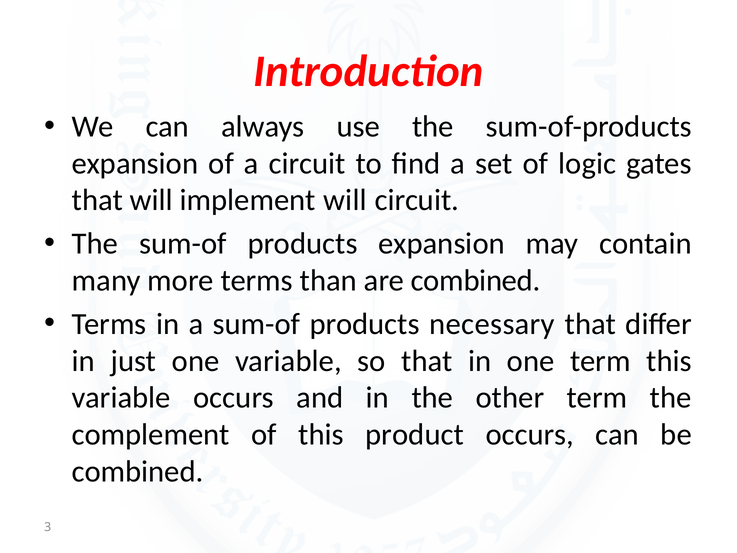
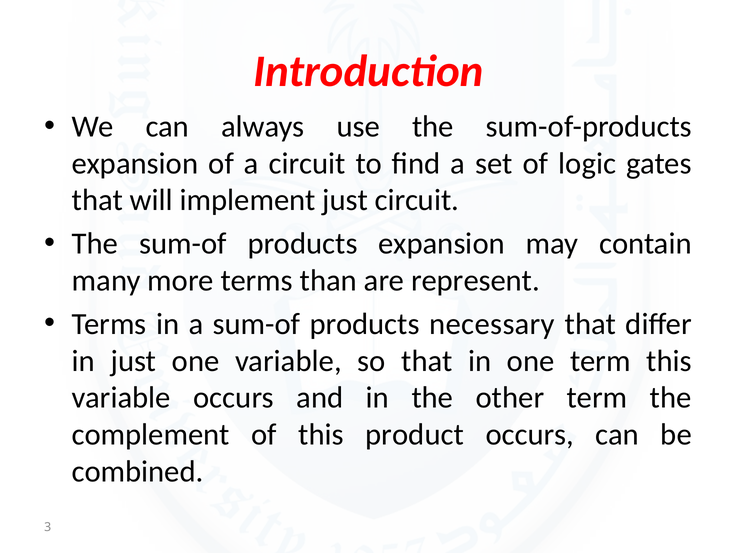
implement will: will -> just (345, 200)
are combined: combined -> represent (475, 280)
